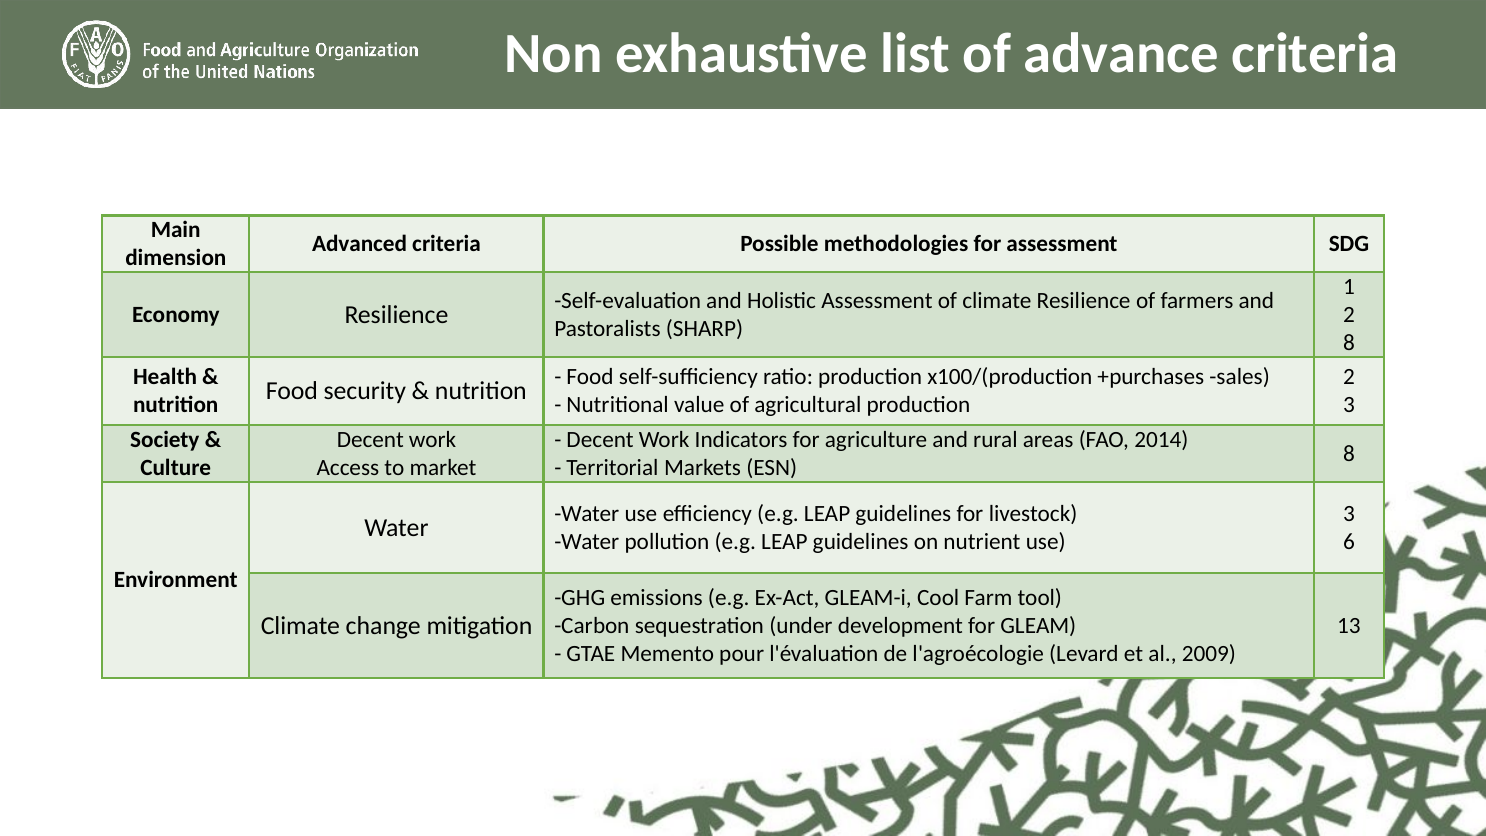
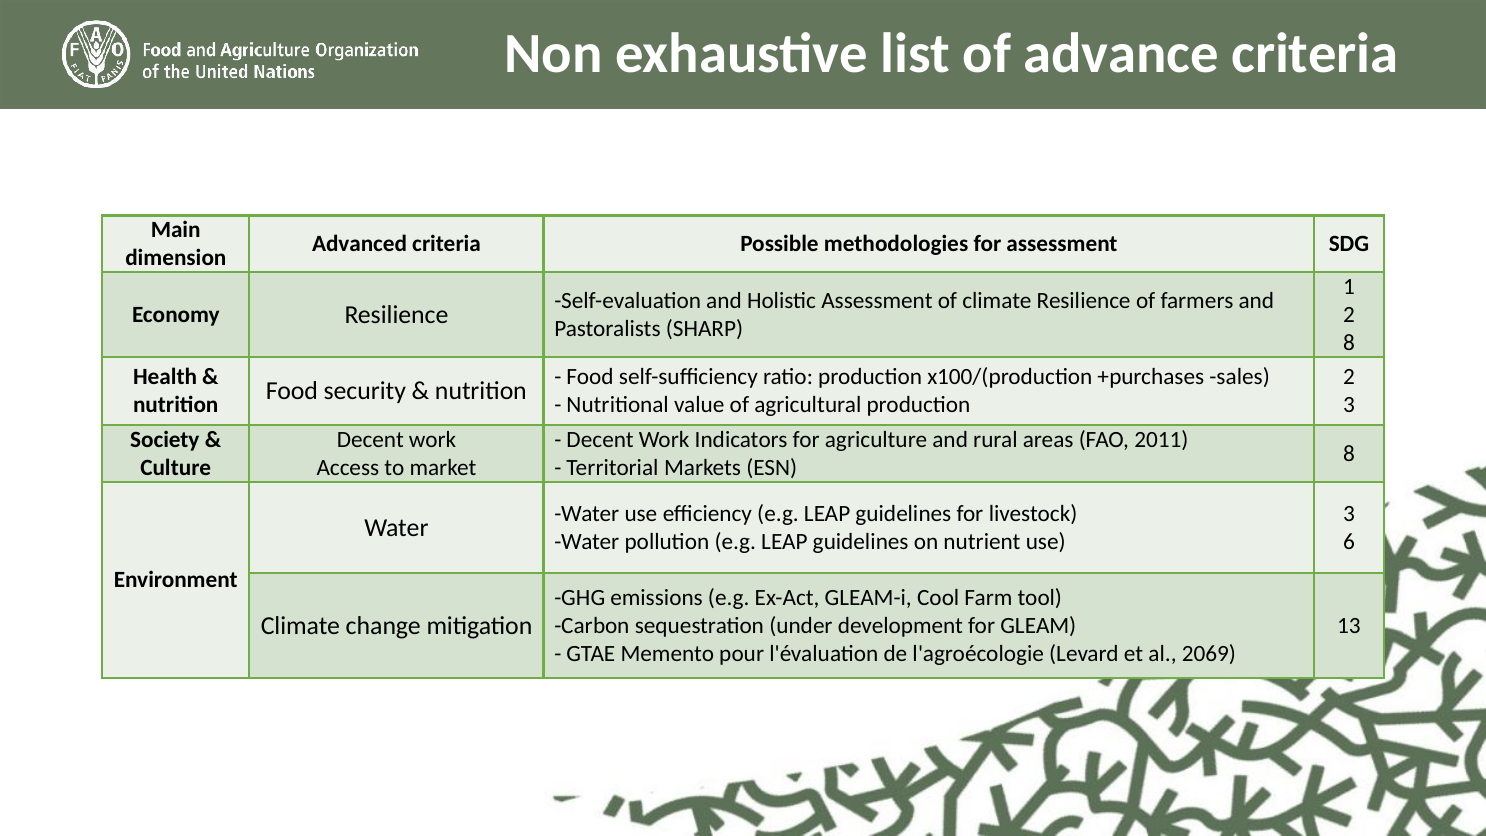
2014: 2014 -> 2011 (1161, 439)
2009: 2009 -> 2069 (1209, 654)
